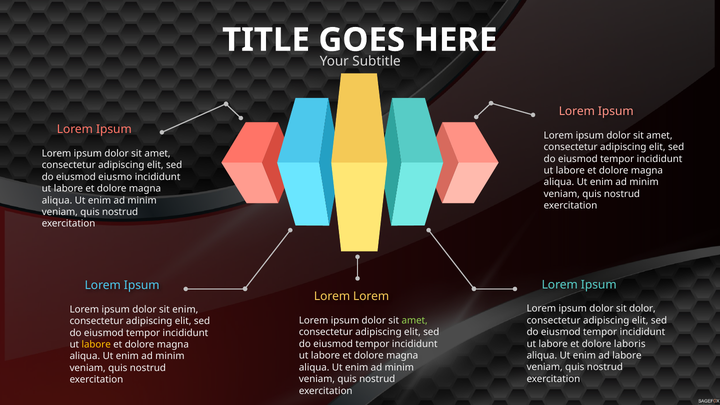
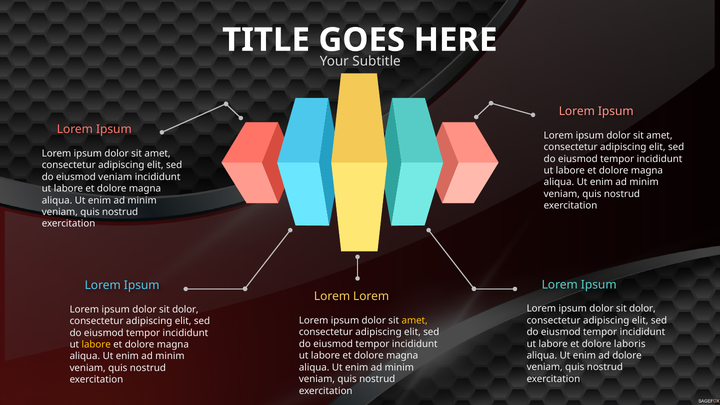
eiusmod eiusmo: eiusmo -> veniam (115, 177)
enim: enim -> dolor (185, 309)
amet colour: light green -> yellow (415, 321)
ad labore: labore -> dolore (627, 356)
